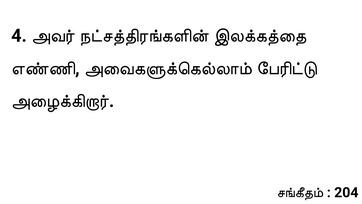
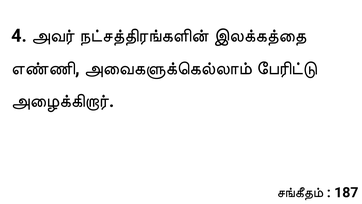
204: 204 -> 187 (346, 192)
